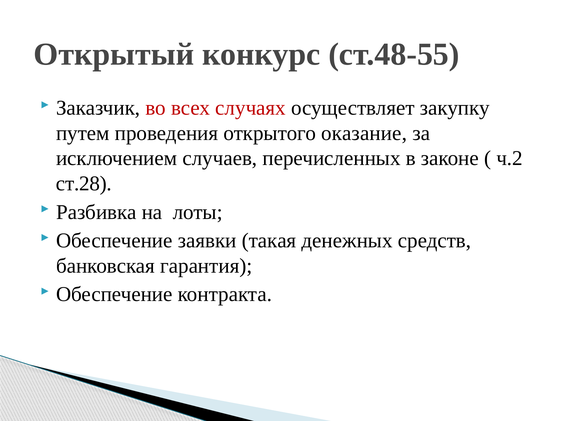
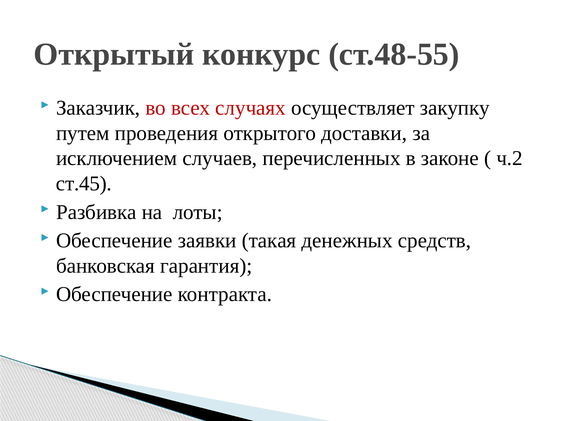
оказание: оказание -> доставки (364, 133)
ст.28: ст.28 -> ст.45 (84, 184)
